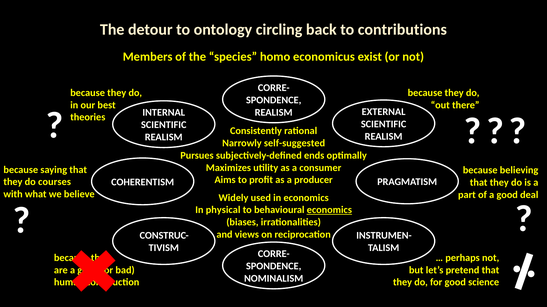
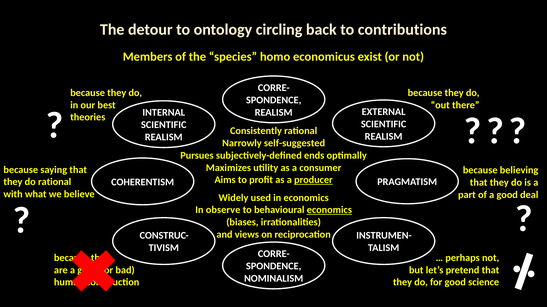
producer underline: none -> present (313, 180)
do courses: courses -> rational (55, 182)
physical: physical -> observe (223, 210)
